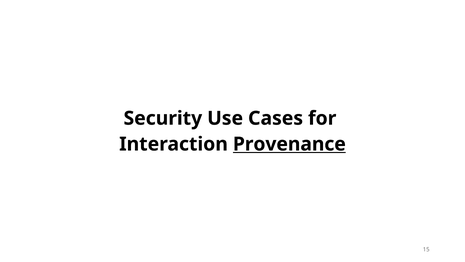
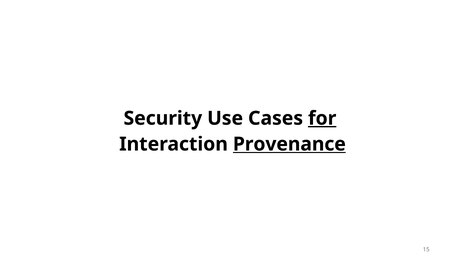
for underline: none -> present (322, 118)
